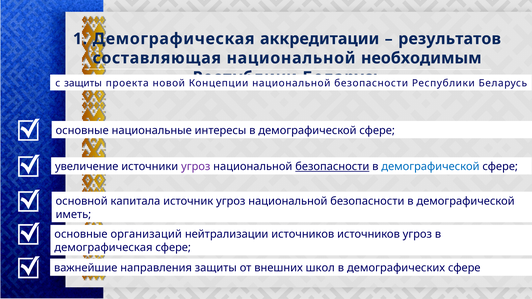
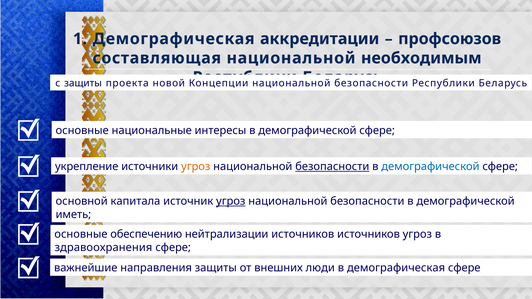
результатов: результатов -> профсоюзов (450, 39)
увеличение: увеличение -> укрепление (87, 167)
угроз colour: purple -> orange (196, 167)
угроз underline: none -> present (231, 201)
организаций: организаций -> обеспечению (146, 234)
демографическая: демографическая -> здравоохранения (103, 248)
школ: школ -> люди (320, 268)
в демографических: демографических -> демографическая (396, 268)
